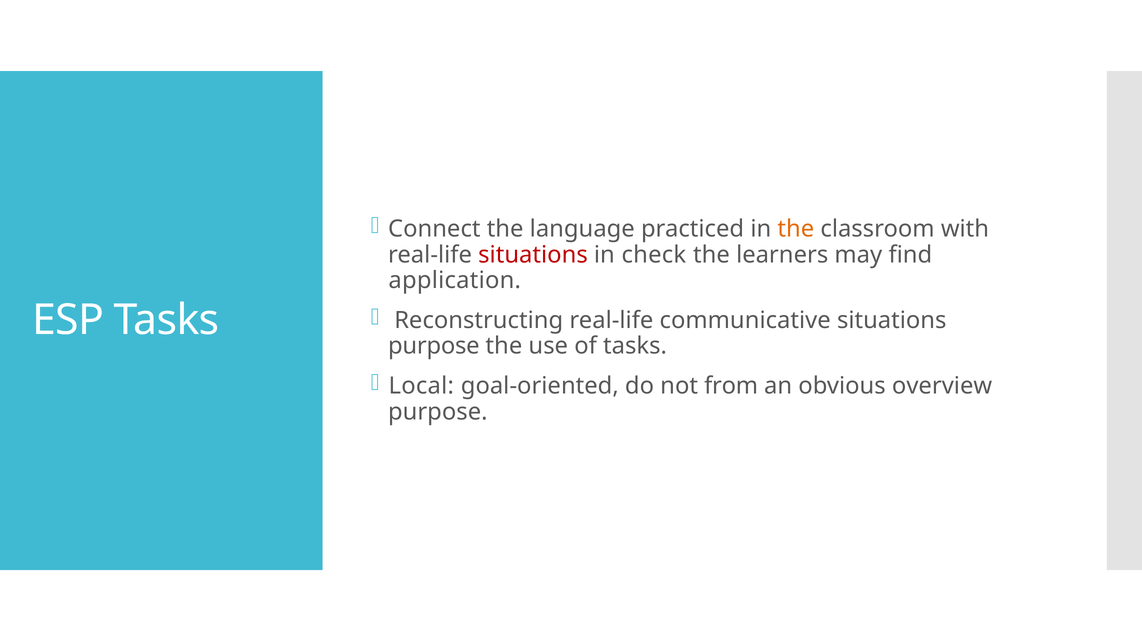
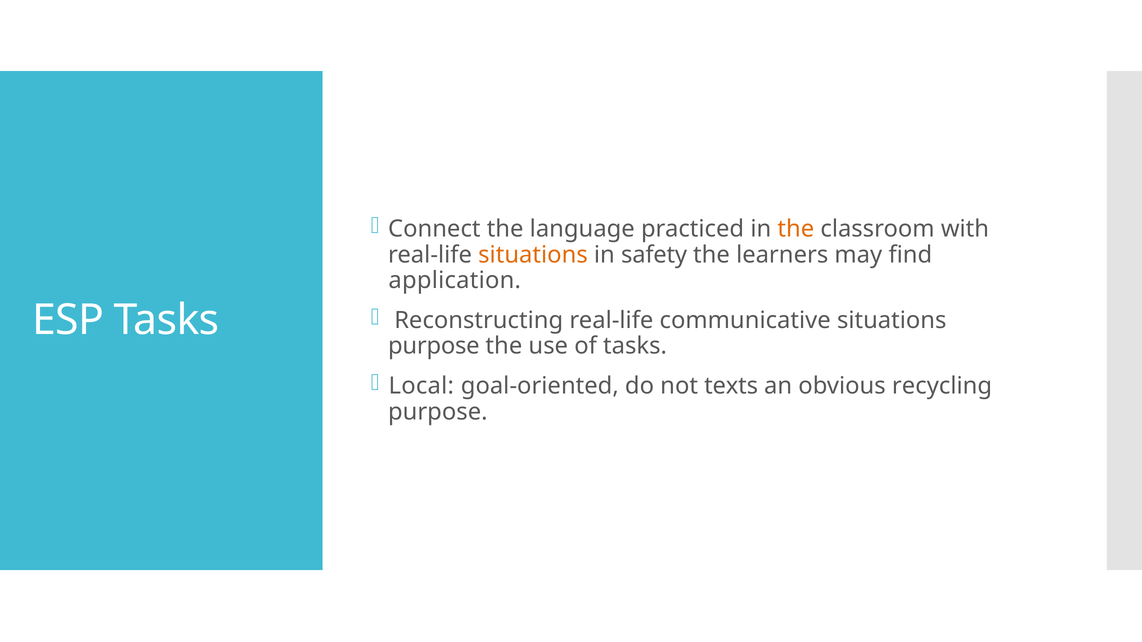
situations colour: red -> orange (533, 255)
check: check -> safety (654, 255)
from: from -> texts (731, 386)
overview: overview -> recycling (942, 386)
